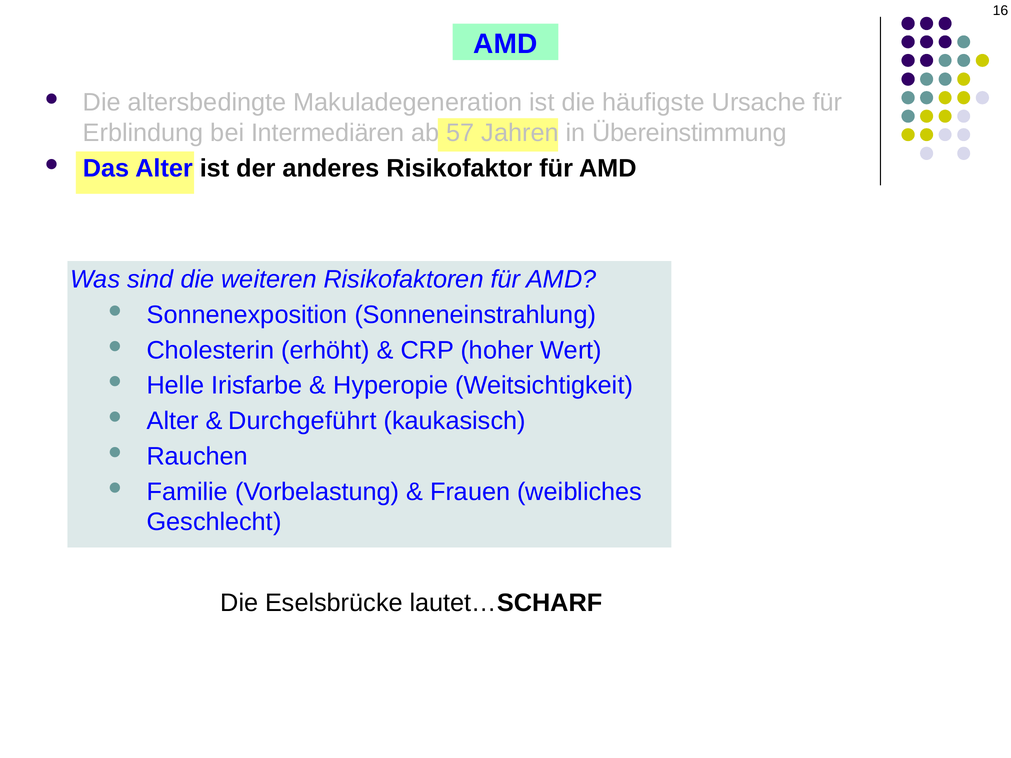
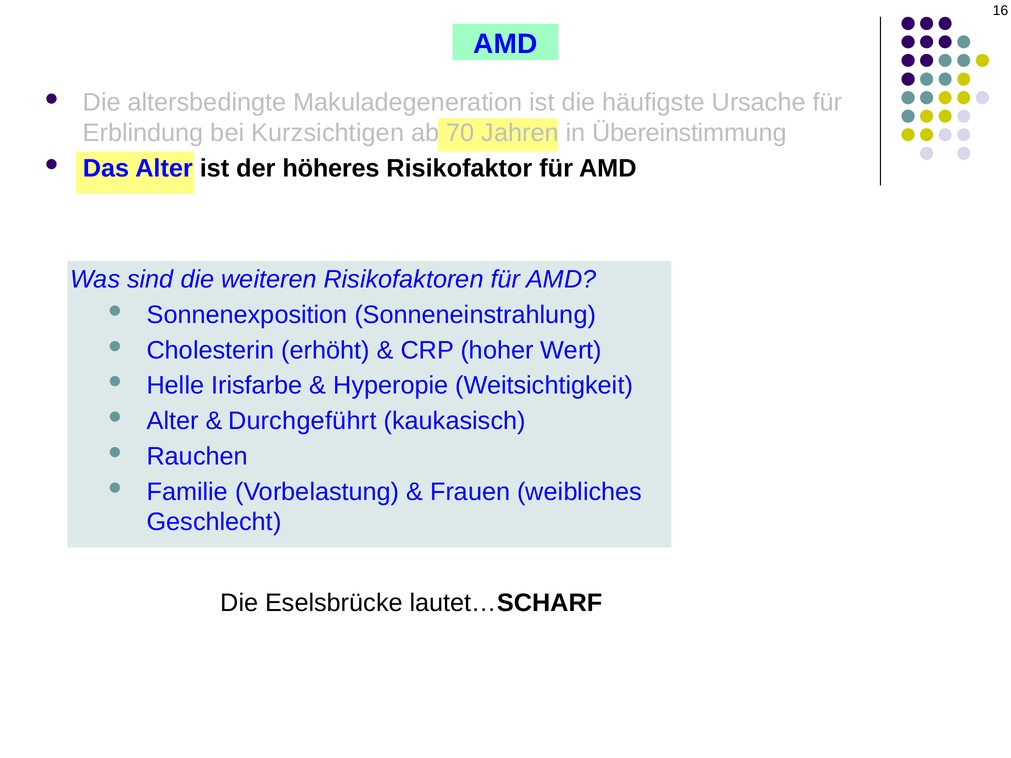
Intermediären: Intermediären -> Kurzsichtigen (328, 133)
57: 57 -> 70 (460, 133)
anderes: anderes -> höheres (331, 168)
